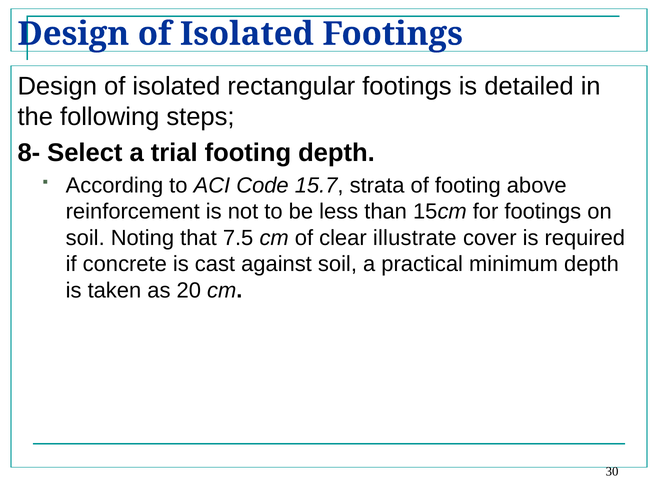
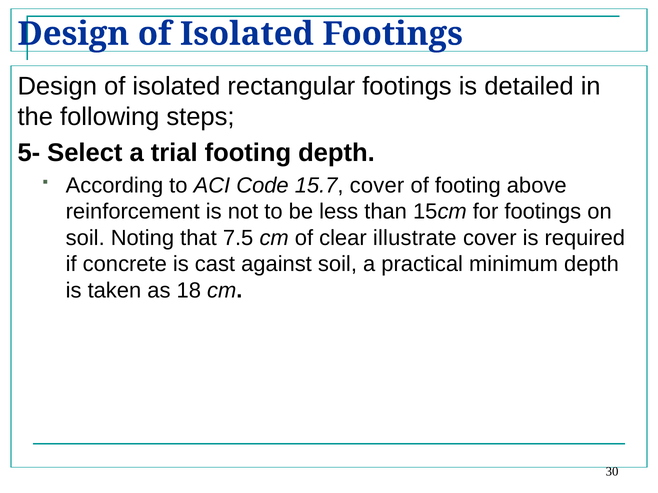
8-: 8- -> 5- (29, 153)
15.7 strata: strata -> cover (377, 185)
20: 20 -> 18 (189, 291)
